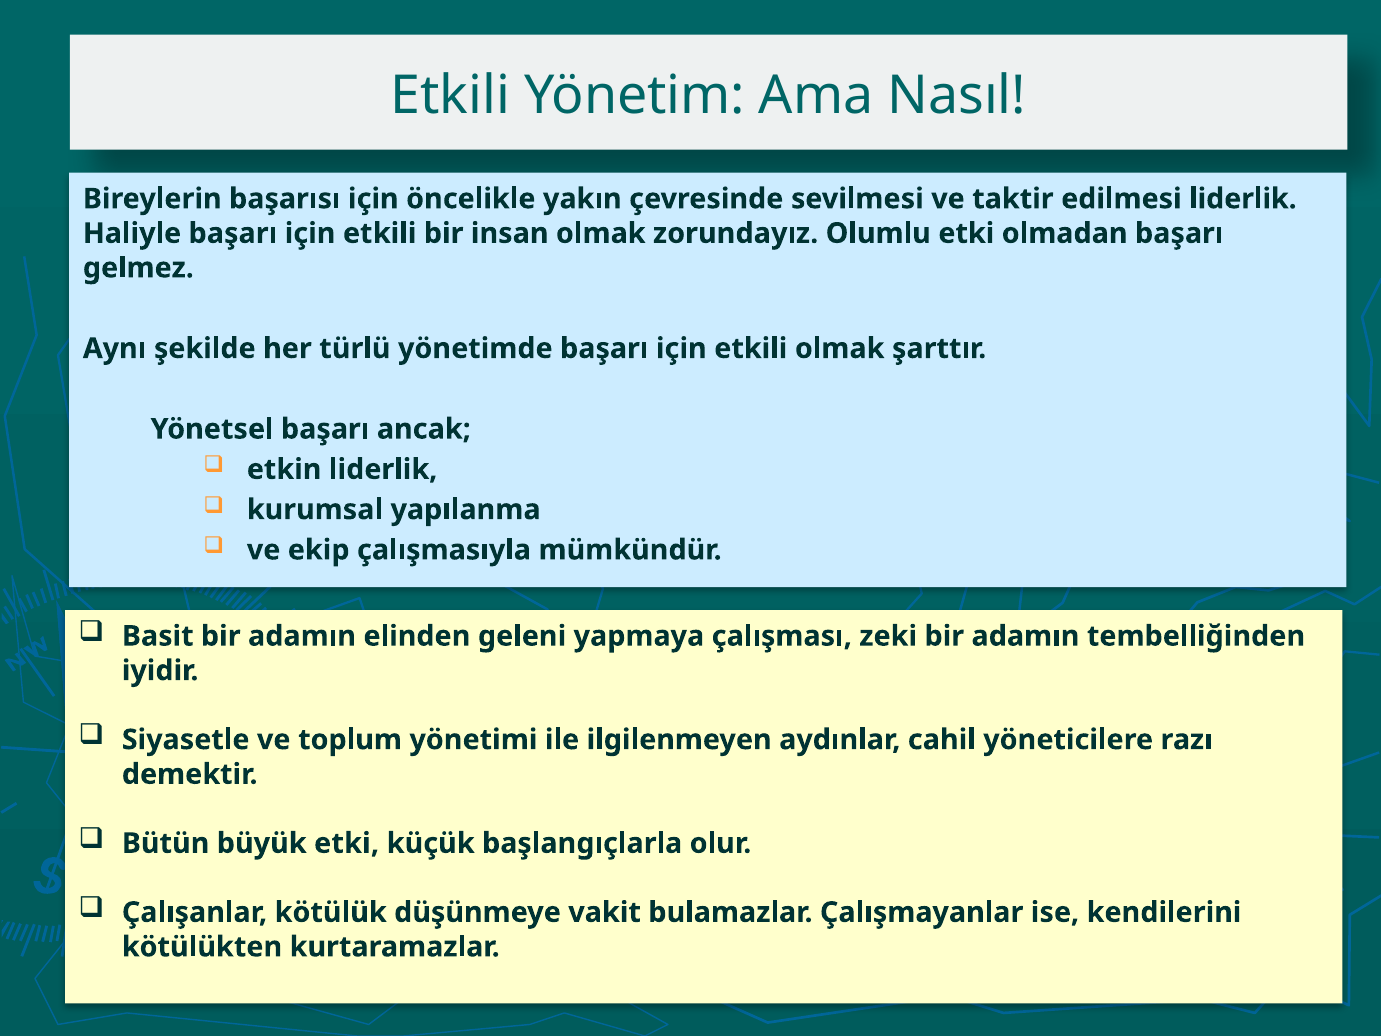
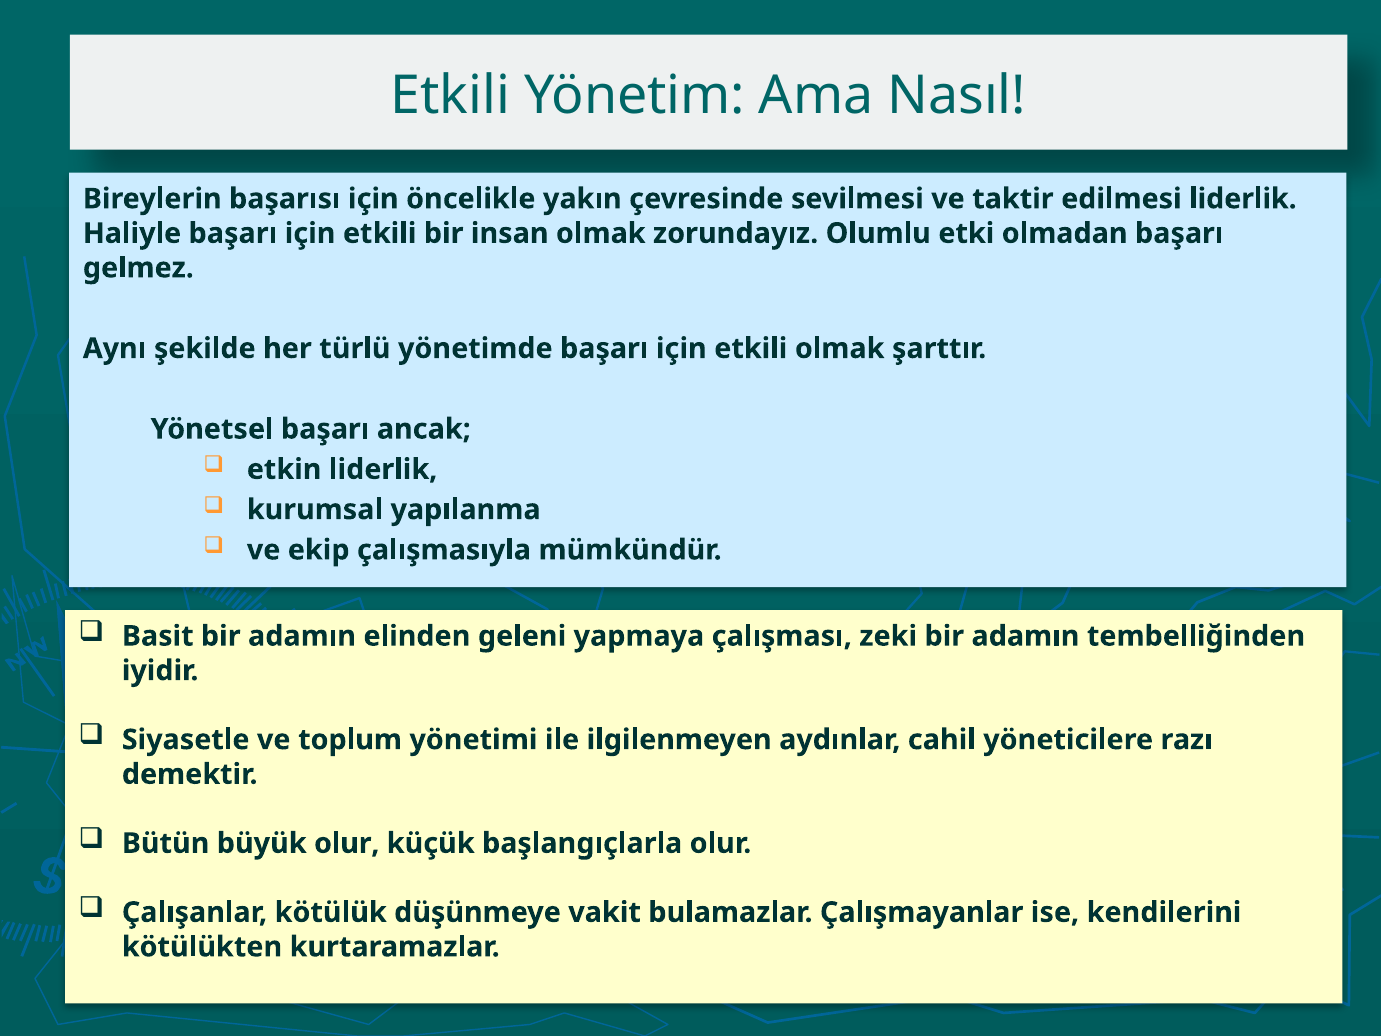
büyük etki: etki -> olur (347, 843)
